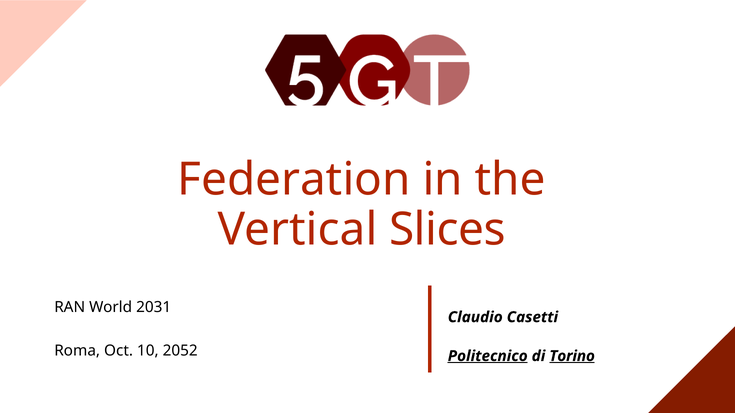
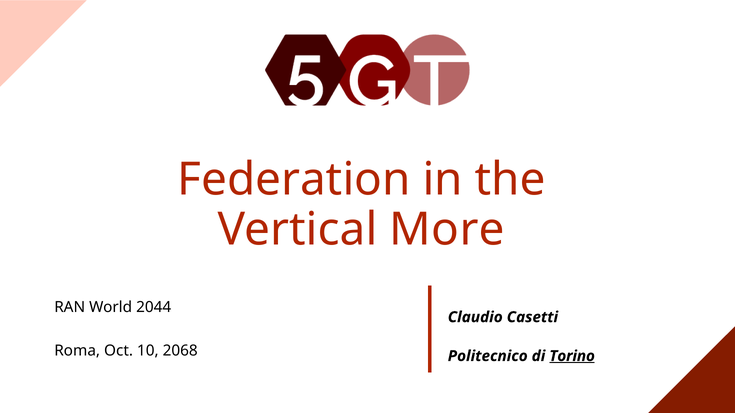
Slices: Slices -> More (447, 230)
2031: 2031 -> 2044 (154, 308)
2052: 2052 -> 2068 (180, 351)
Politecnico underline: present -> none (488, 356)
